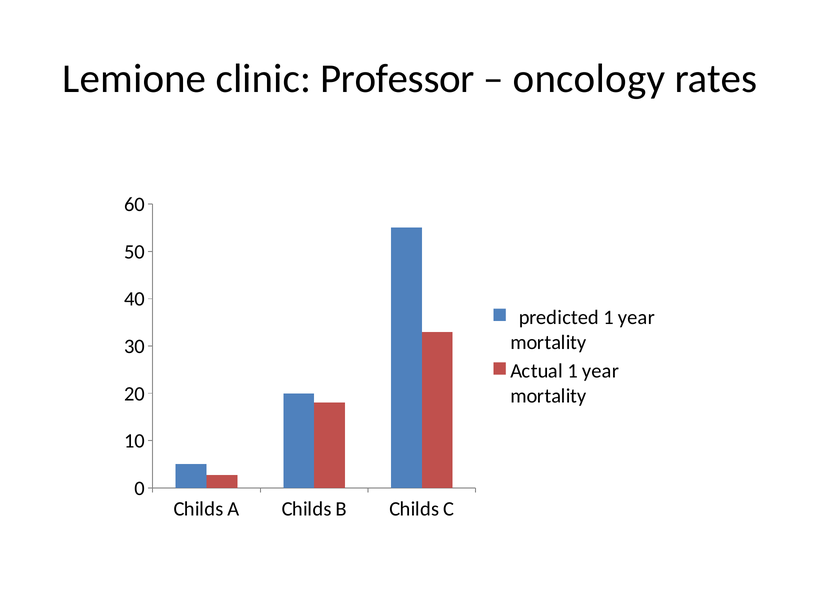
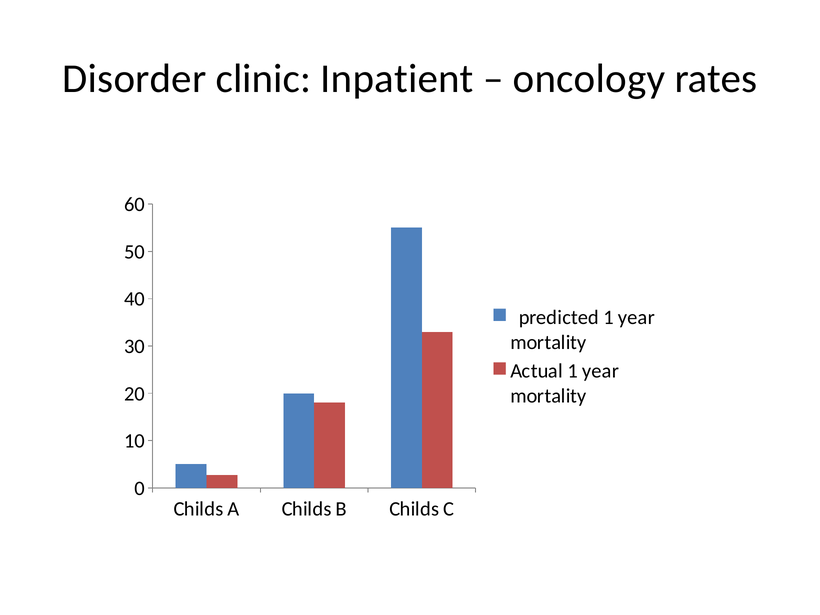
Lemione: Lemione -> Disorder (134, 79)
Professor: Professor -> Inpatient (397, 79)
